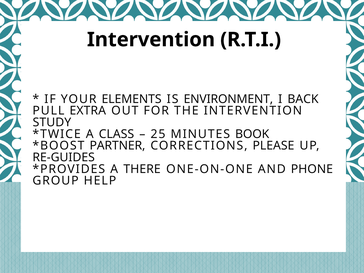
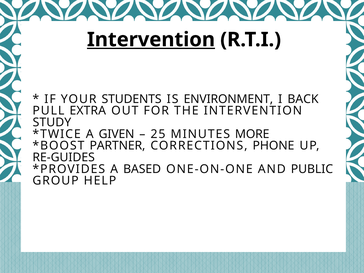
Intervention underline: none -> present (151, 40)
ELEMENTS: ELEMENTS -> STUDENTS (132, 99)
CLASS: CLASS -> GIVEN (117, 134)
BOOK: BOOK -> MORE (252, 134)
PLEASE: PLEASE -> PHONE (273, 146)
THERE: THERE -> BASED (142, 169)
PHONE: PHONE -> PUBLIC (312, 169)
